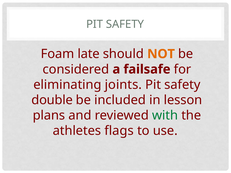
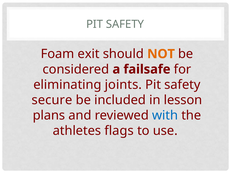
late: late -> exit (89, 54)
double: double -> secure (52, 100)
with colour: green -> blue (165, 116)
